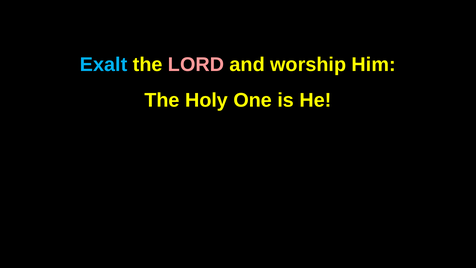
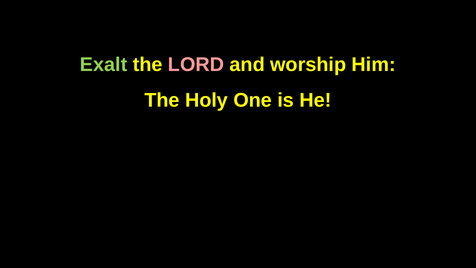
Exalt colour: light blue -> light green (104, 64)
